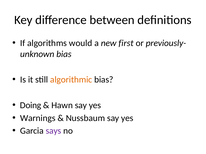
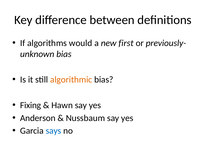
Doing: Doing -> Fixing (31, 106)
Warnings: Warnings -> Anderson (38, 118)
says colour: purple -> blue (53, 131)
